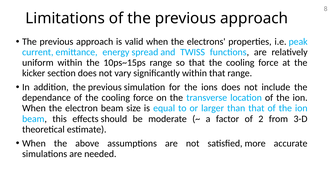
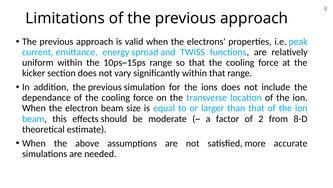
3-D: 3-D -> 8-D (301, 118)
